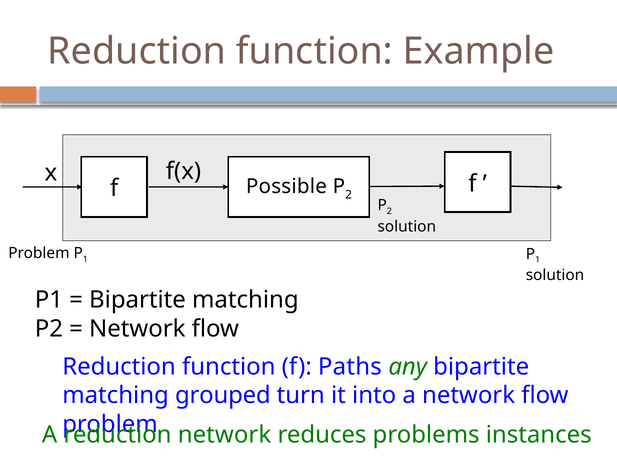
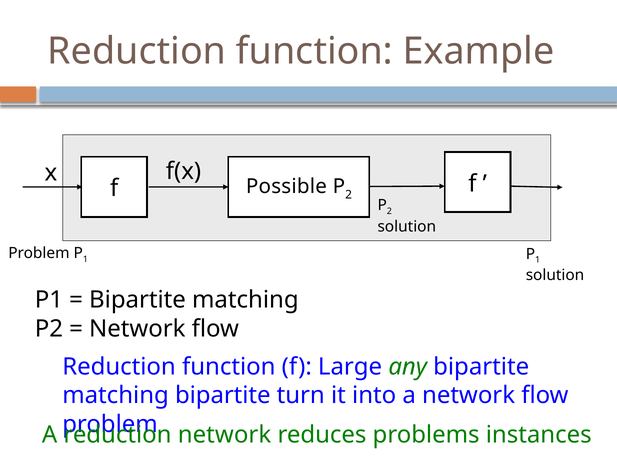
Paths: Paths -> Large (350, 367)
matching grouped: grouped -> bipartite (223, 395)
